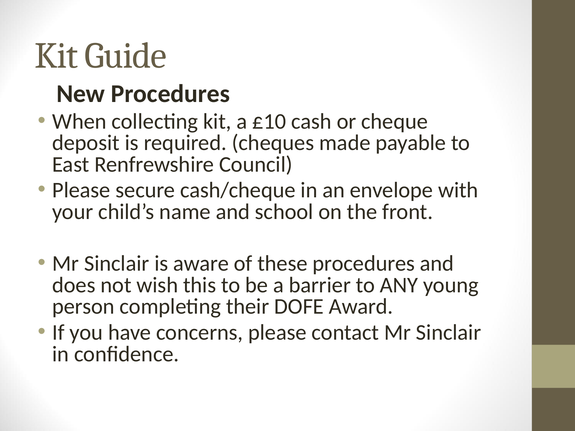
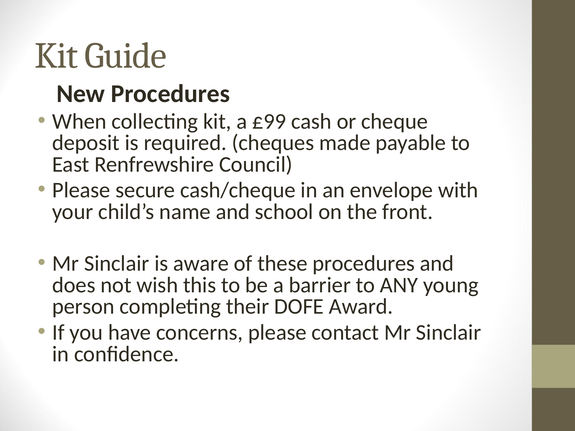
£10: £10 -> £99 (269, 121)
